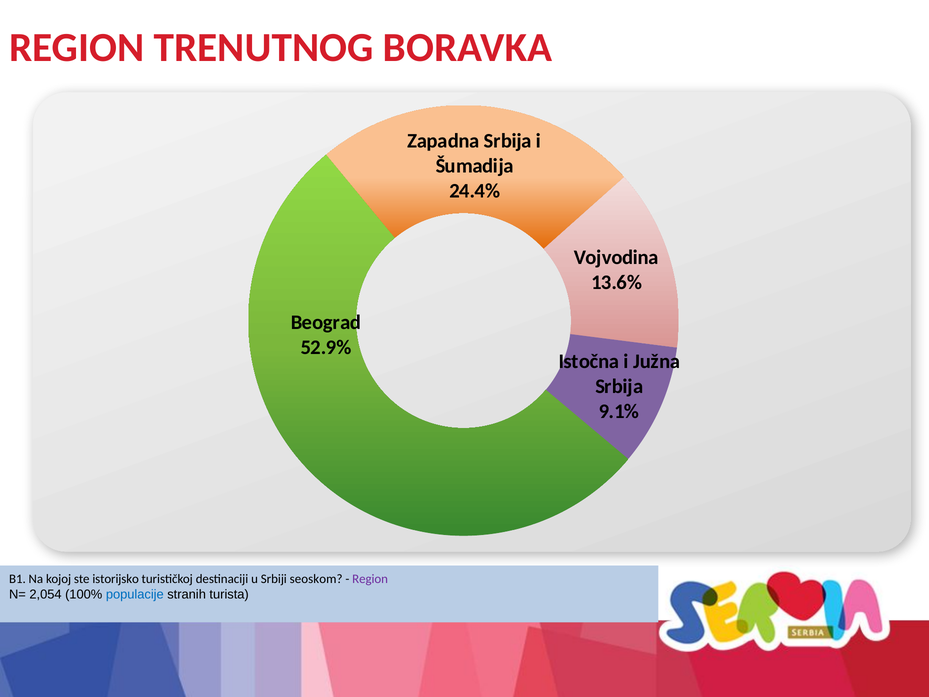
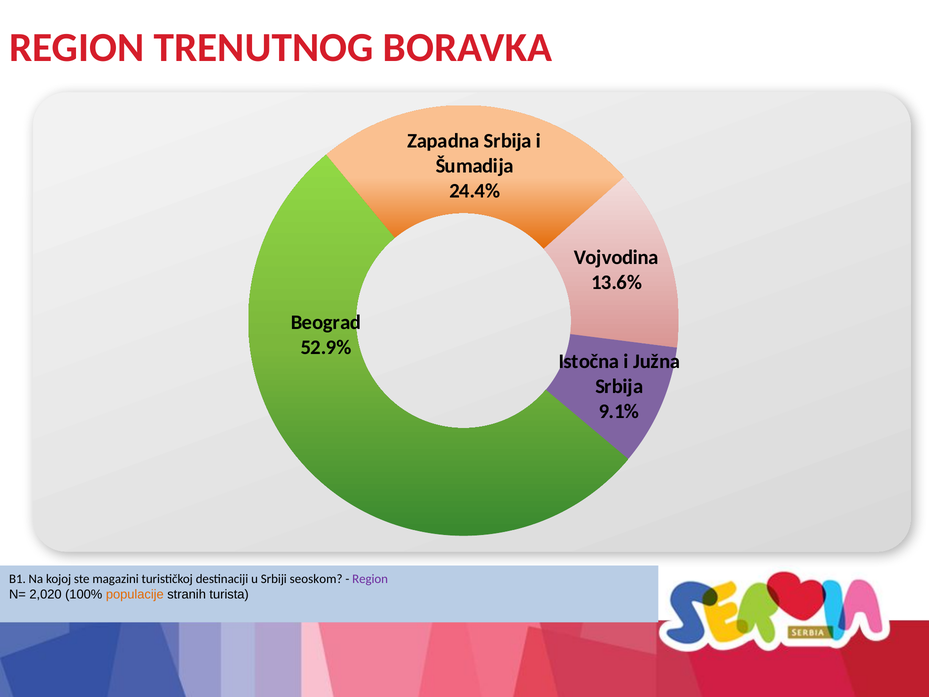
istorijsko: istorijsko -> magazini (116, 579)
2,054: 2,054 -> 2,020 (46, 594)
populacije colour: blue -> orange (135, 594)
